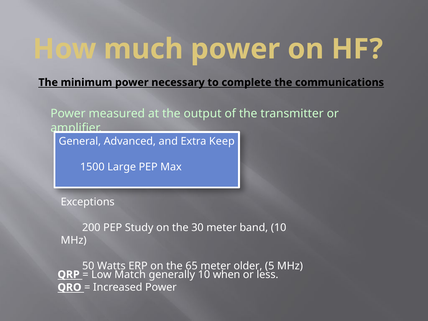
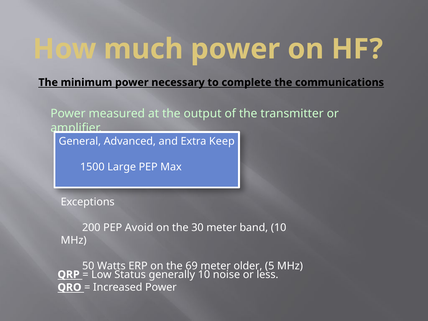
Study: Study -> Avoid (139, 228)
65: 65 -> 69 (192, 266)
Match: Match -> Status (130, 275)
when: when -> noise (226, 275)
